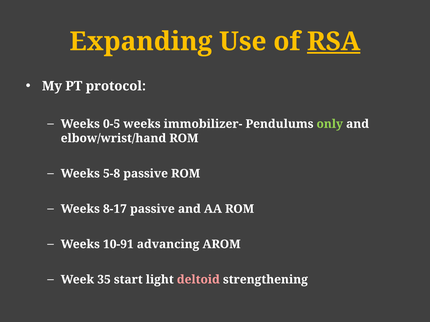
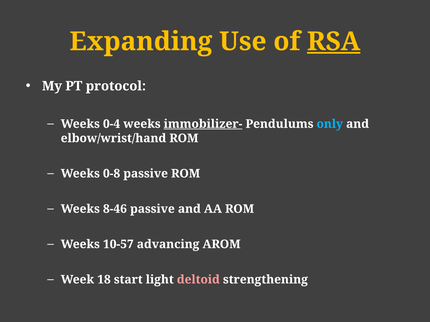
0-5: 0-5 -> 0-4 (112, 124)
immobilizer- underline: none -> present (203, 124)
only colour: light green -> light blue (330, 124)
5-8: 5-8 -> 0-8 (112, 174)
8-17: 8-17 -> 8-46 (115, 209)
10-91: 10-91 -> 10-57 (118, 245)
35: 35 -> 18 (104, 280)
